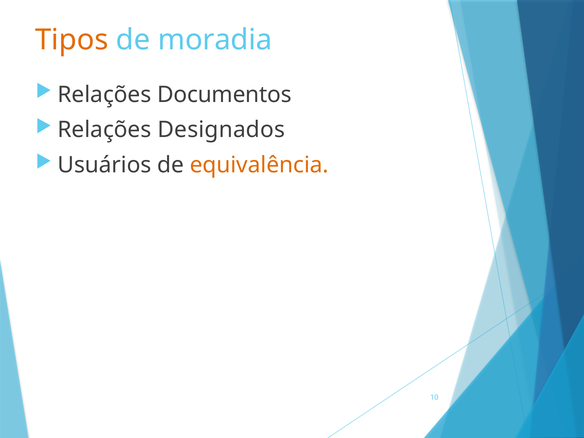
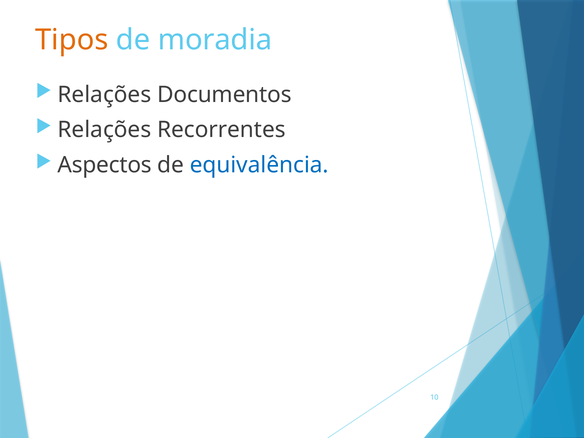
Designados: Designados -> Recorrentes (221, 130)
Usuários: Usuários -> Aspectos (105, 165)
equivalência colour: orange -> blue (259, 165)
